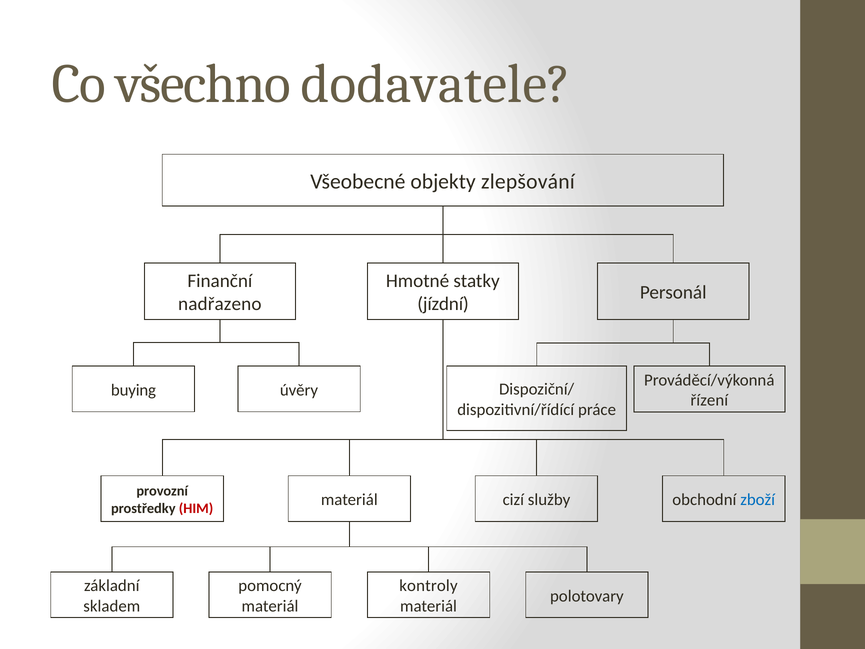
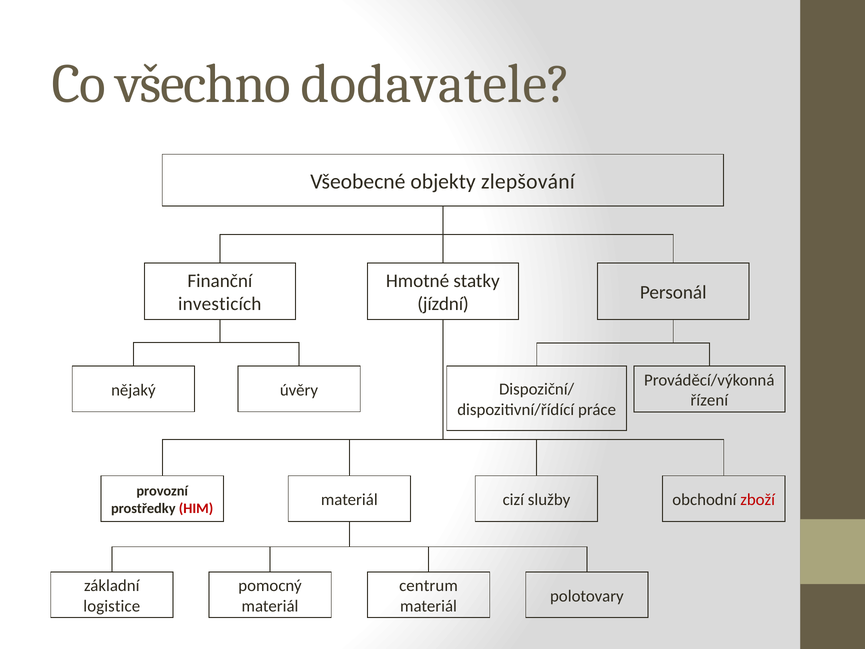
nadřazeno: nadřazeno -> investicích (220, 304)
buying: buying -> nějaký (133, 390)
zboží colour: blue -> red (758, 500)
kontroly: kontroly -> centrum (428, 586)
skladem: skladem -> logistice (112, 606)
